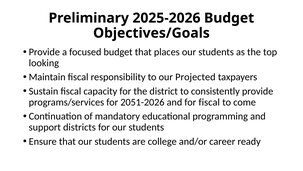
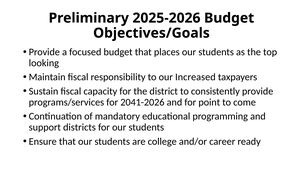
Projected: Projected -> Increased (195, 77)
2051-2026: 2051-2026 -> 2041-2026 (142, 102)
for fiscal: fiscal -> point (209, 102)
